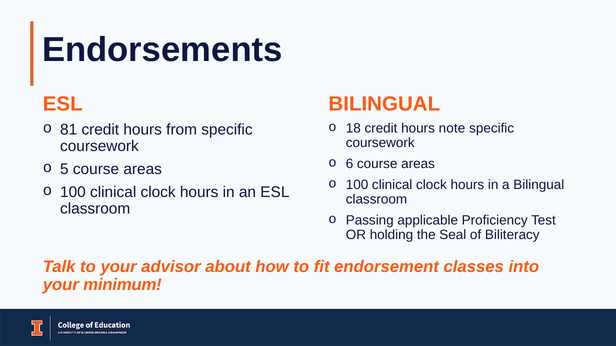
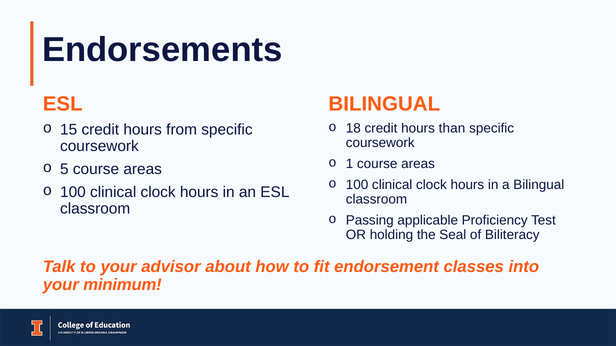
note: note -> than (452, 129)
81: 81 -> 15 (69, 130)
6: 6 -> 1 (350, 164)
